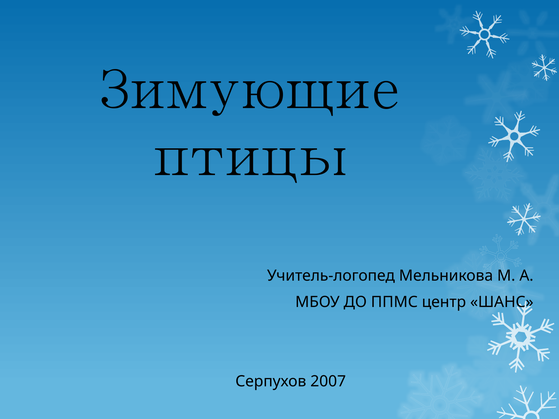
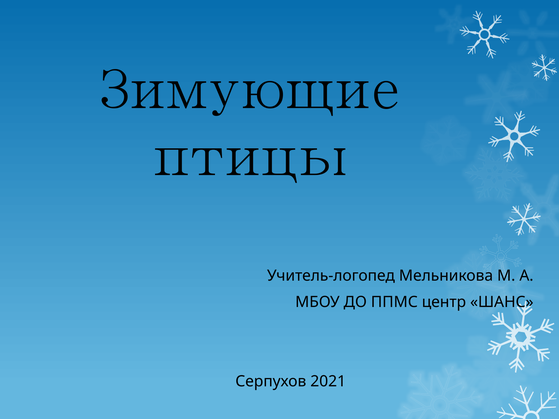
2007: 2007 -> 2021 (328, 381)
